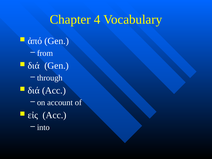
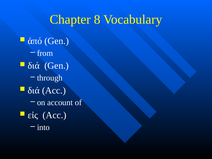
4: 4 -> 8 (97, 19)
